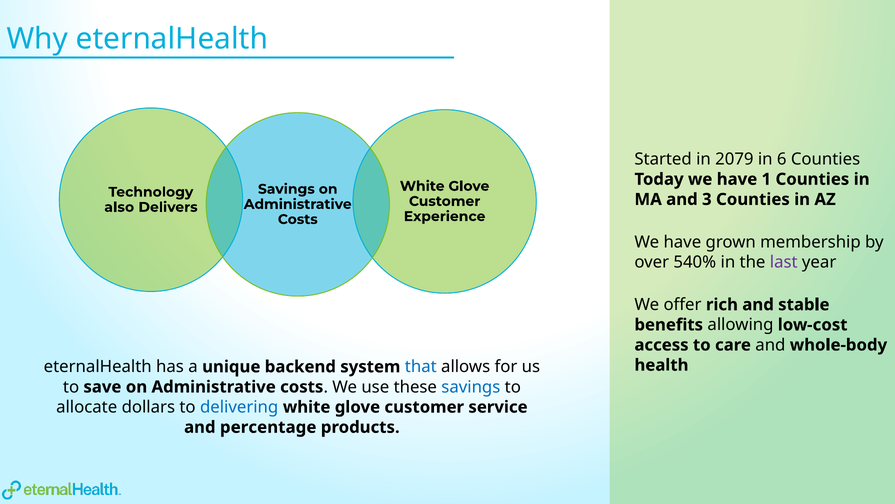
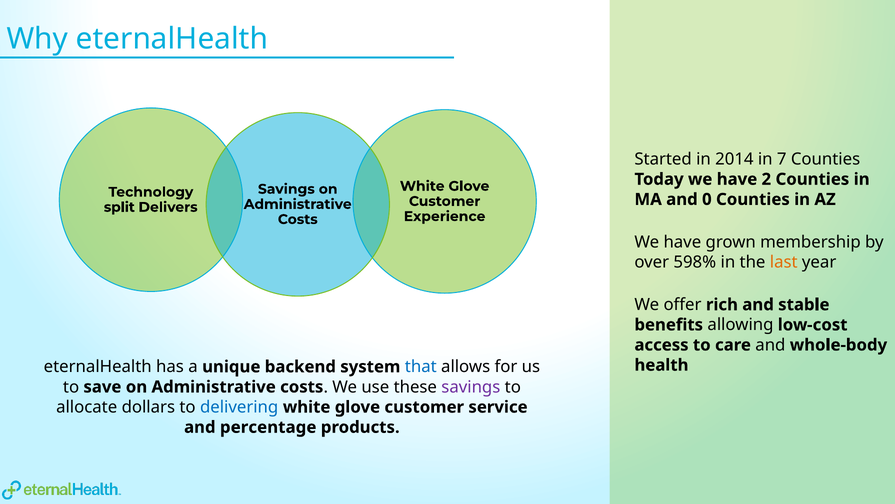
2079: 2079 -> 2014 (734, 159)
6: 6 -> 7 (782, 159)
1: 1 -> 2 (766, 179)
3: 3 -> 0 (707, 199)
also: also -> split (119, 207)
540%: 540% -> 598% (695, 262)
last colour: purple -> orange (784, 262)
savings colour: blue -> purple (471, 387)
